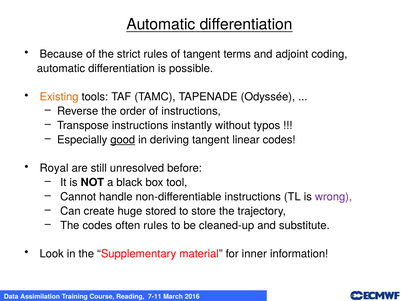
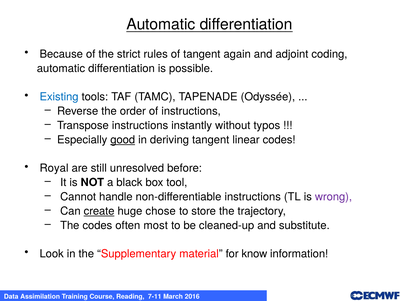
terms: terms -> again (237, 54)
Existing colour: orange -> blue (59, 97)
create underline: none -> present (99, 211)
stored: stored -> chose (161, 211)
often rules: rules -> most (156, 225)
inner: inner -> know (254, 254)
